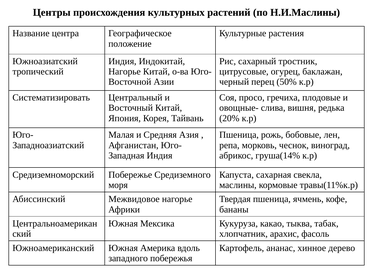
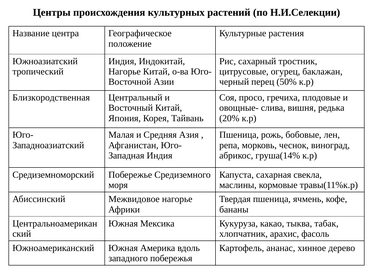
Н.И.Маслины: Н.И.Маслины -> Н.И.Селекции (305, 12)
Систематизировать: Систематизировать -> Близкородственная (51, 97)
